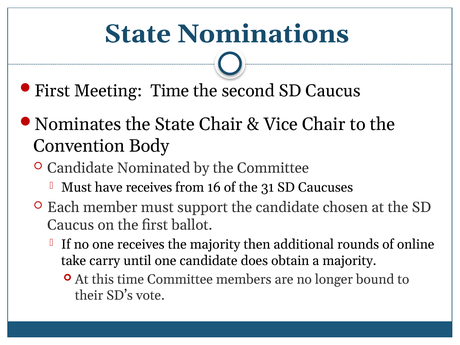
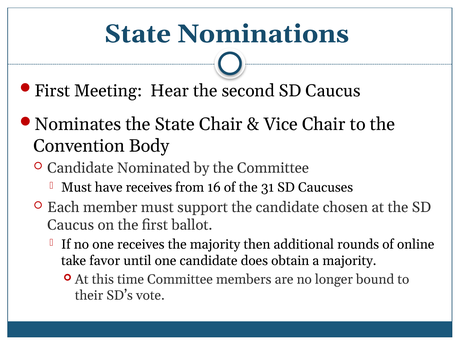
Meeting Time: Time -> Hear (170, 91)
carry: carry -> favor (105, 261)
